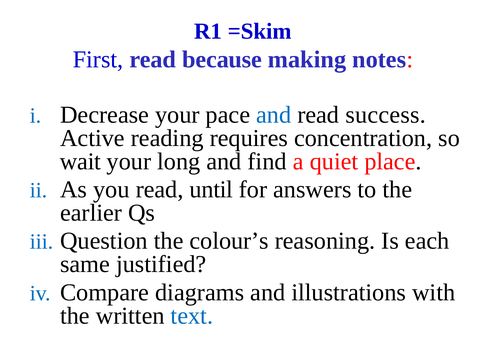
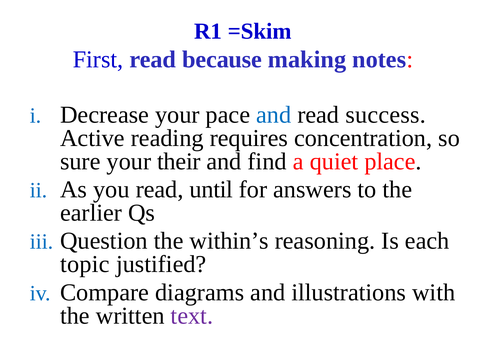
wait: wait -> sure (80, 162)
long: long -> their (179, 162)
colour’s: colour’s -> within’s (229, 241)
same: same -> topic (85, 265)
text colour: blue -> purple (192, 316)
